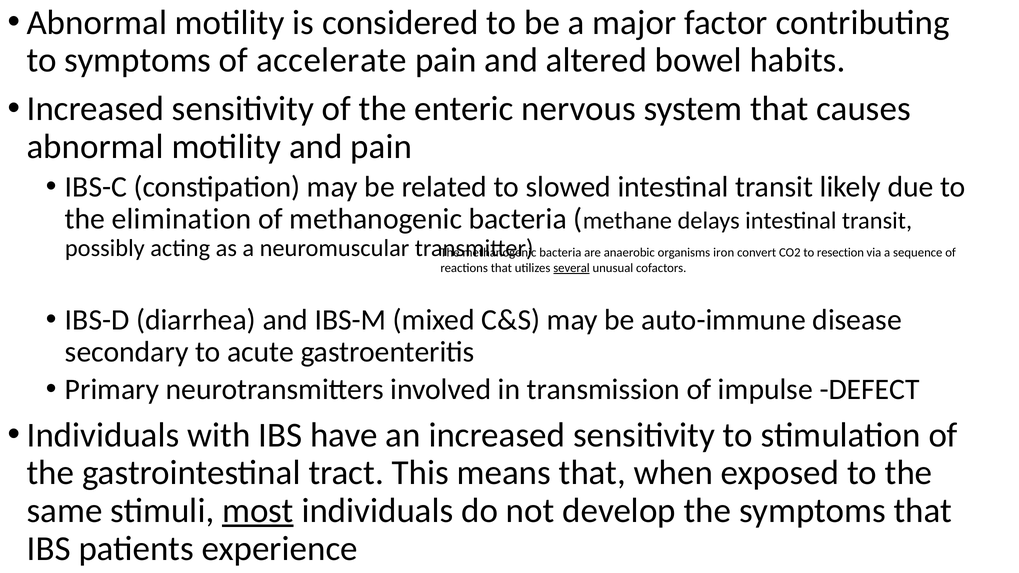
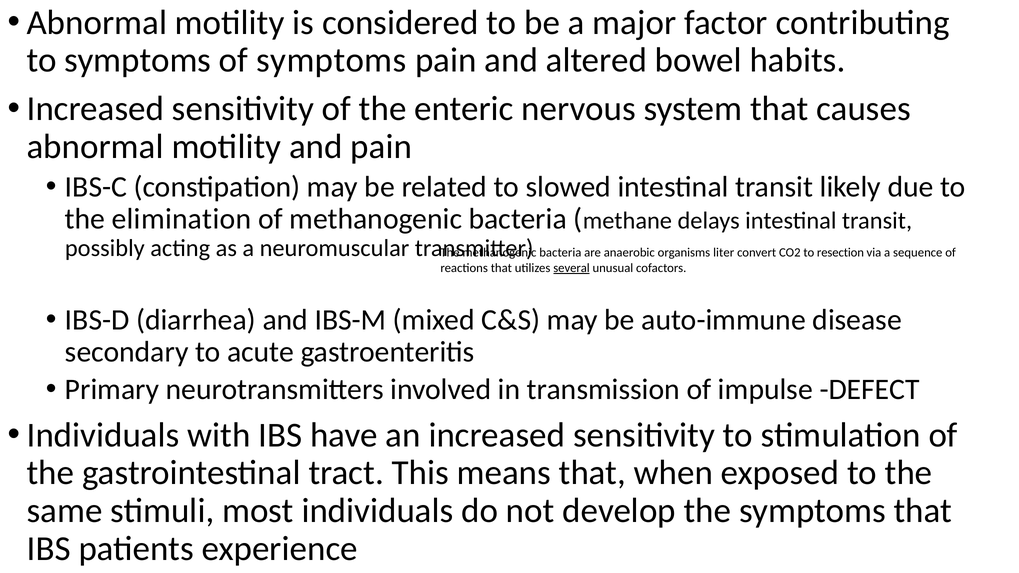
of accelerate: accelerate -> symptoms (331, 60)
iron: iron -> liter (724, 253)
most underline: present -> none (258, 511)
